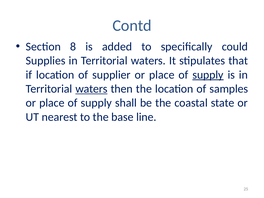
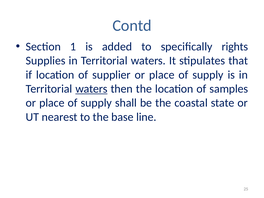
8: 8 -> 1 (73, 47)
could: could -> rights (235, 47)
supply underline: present -> none (208, 75)
